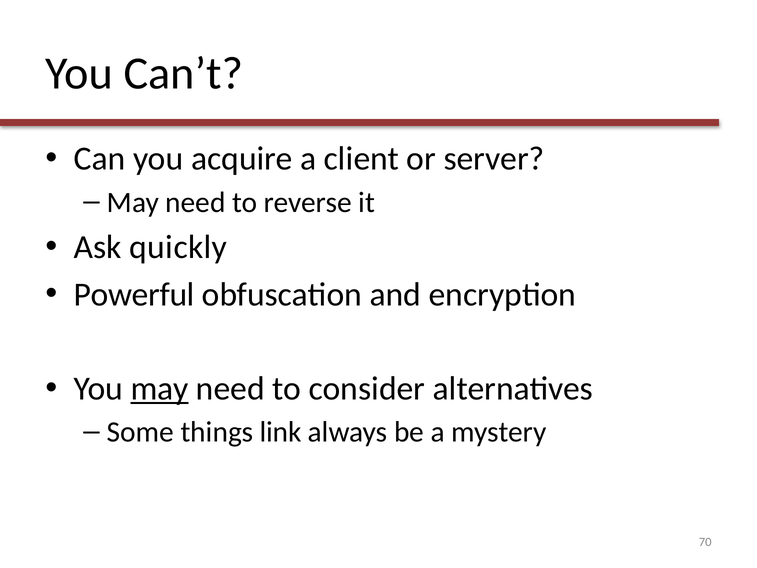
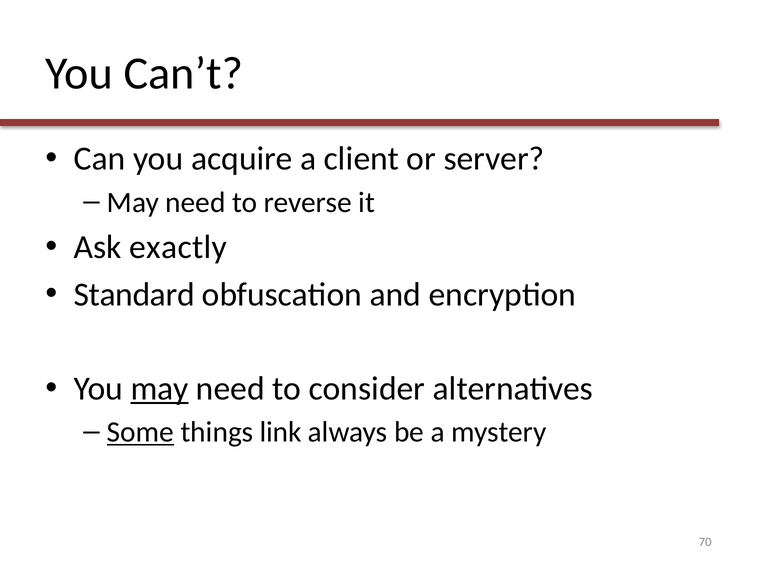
quickly: quickly -> exactly (178, 247)
Powerful: Powerful -> Standard (134, 294)
Some underline: none -> present (140, 432)
